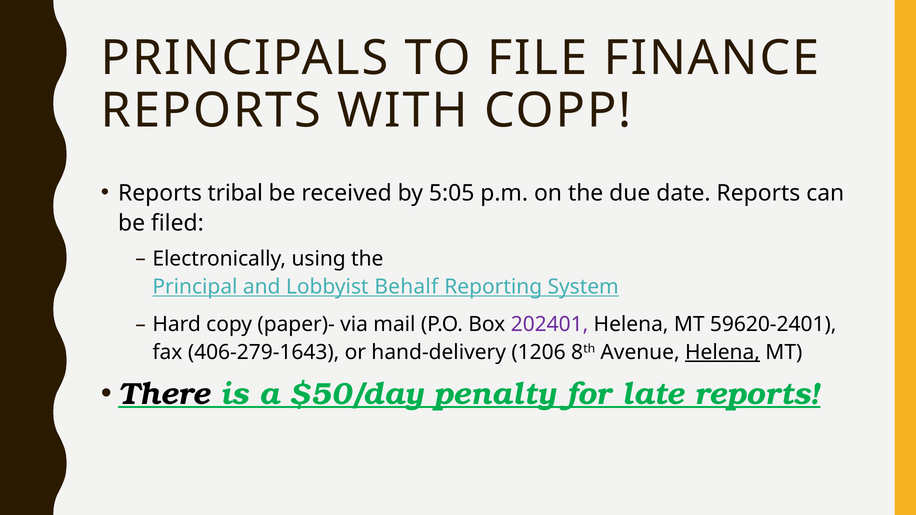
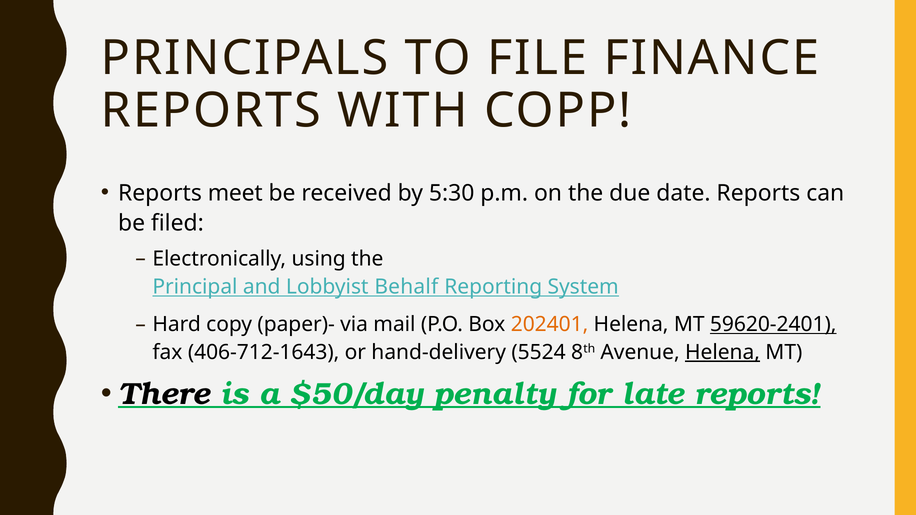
tribal: tribal -> meet (235, 193)
5:05: 5:05 -> 5:30 (452, 193)
202401 colour: purple -> orange (550, 325)
59620-2401 underline: none -> present (773, 325)
406-279-1643: 406-279-1643 -> 406-712-1643 (264, 352)
1206: 1206 -> 5524 (539, 352)
